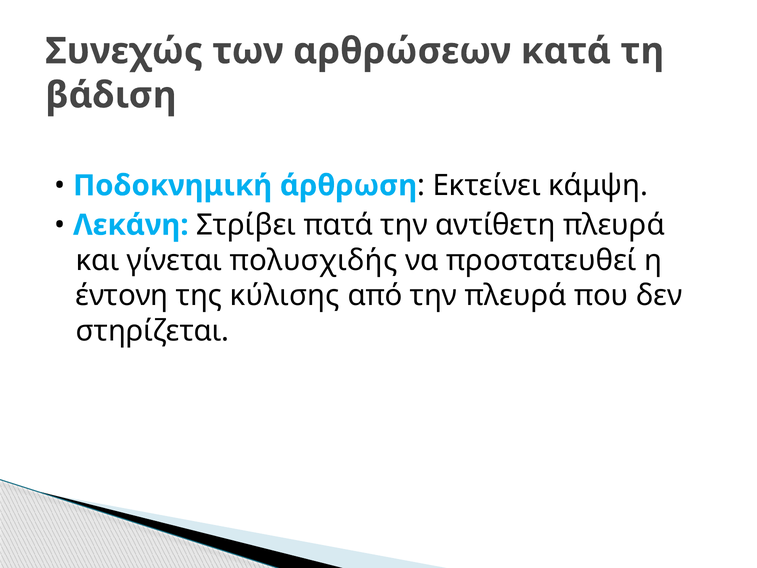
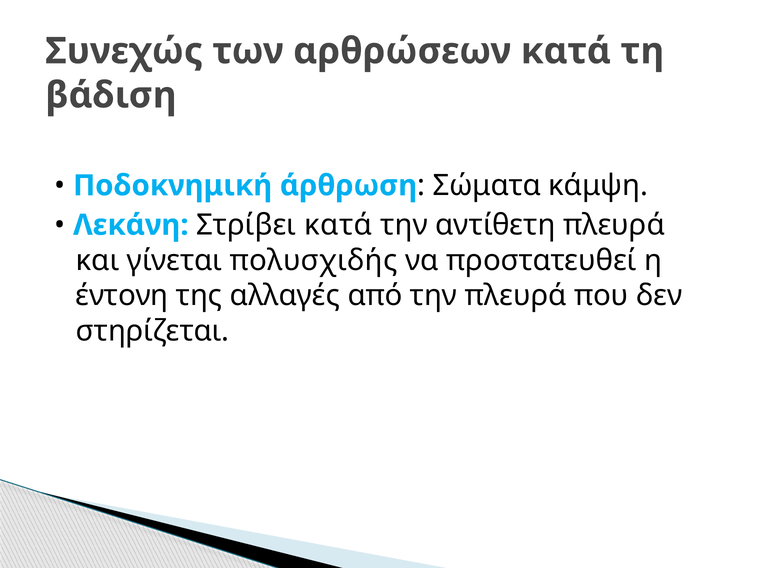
Εκτείνει: Εκτείνει -> Σώματα (487, 185)
Στρίβει πατά: πατά -> κατά (338, 225)
κύλισης: κύλισης -> αλλαγές (285, 295)
